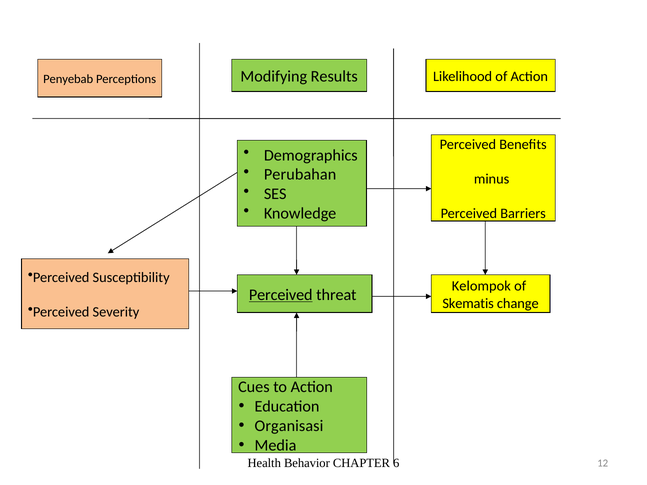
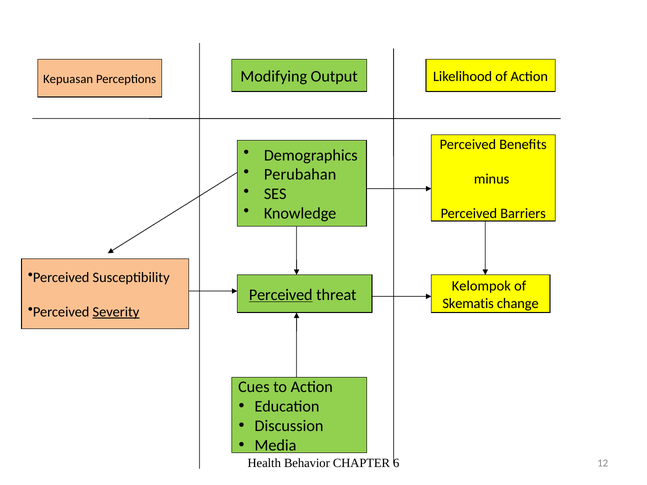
Penyebab: Penyebab -> Kepuasan (68, 79)
Results: Results -> Output (334, 77)
Severity underline: none -> present (116, 312)
Organisasi: Organisasi -> Discussion (289, 426)
